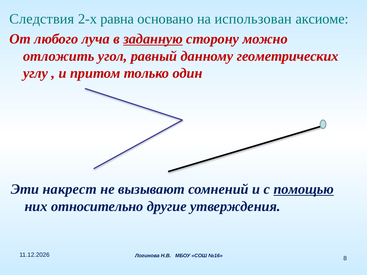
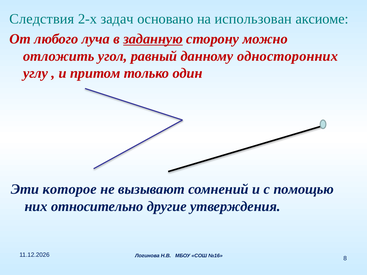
равна: равна -> задач (117, 19)
геометрических: геометрических -> односторонних (288, 56)
накрест: накрест -> которое (70, 189)
помощью underline: present -> none (304, 189)
